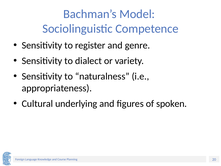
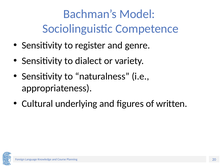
spoken: spoken -> written (172, 104)
